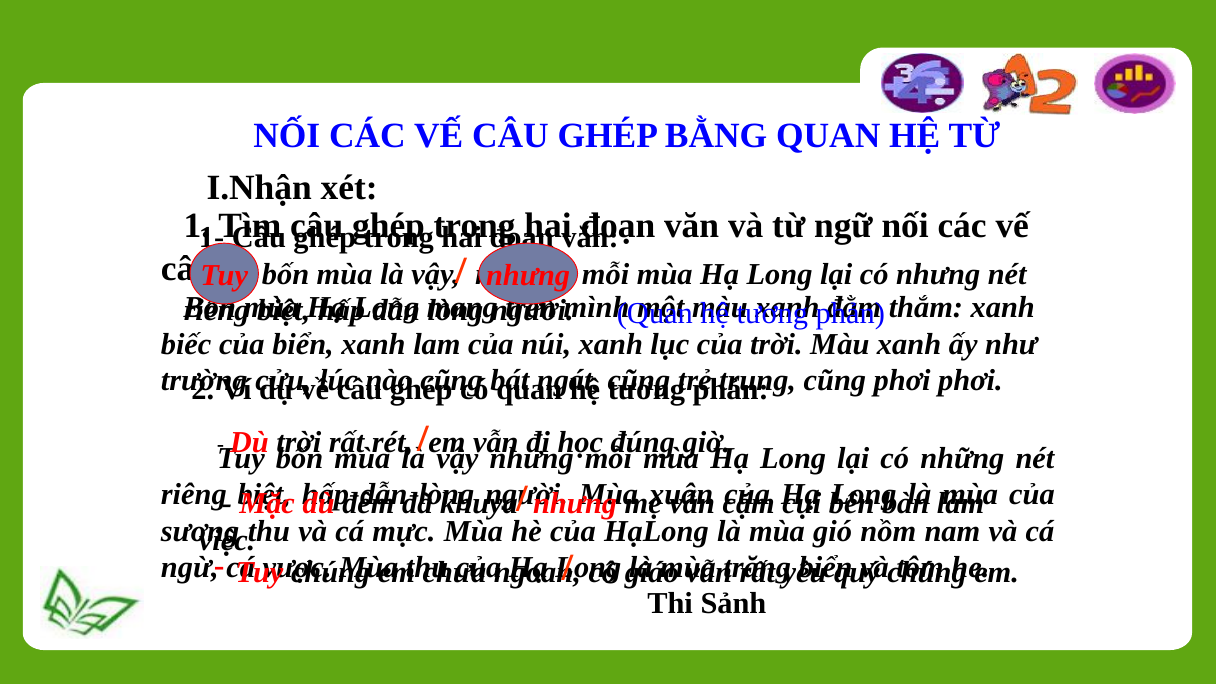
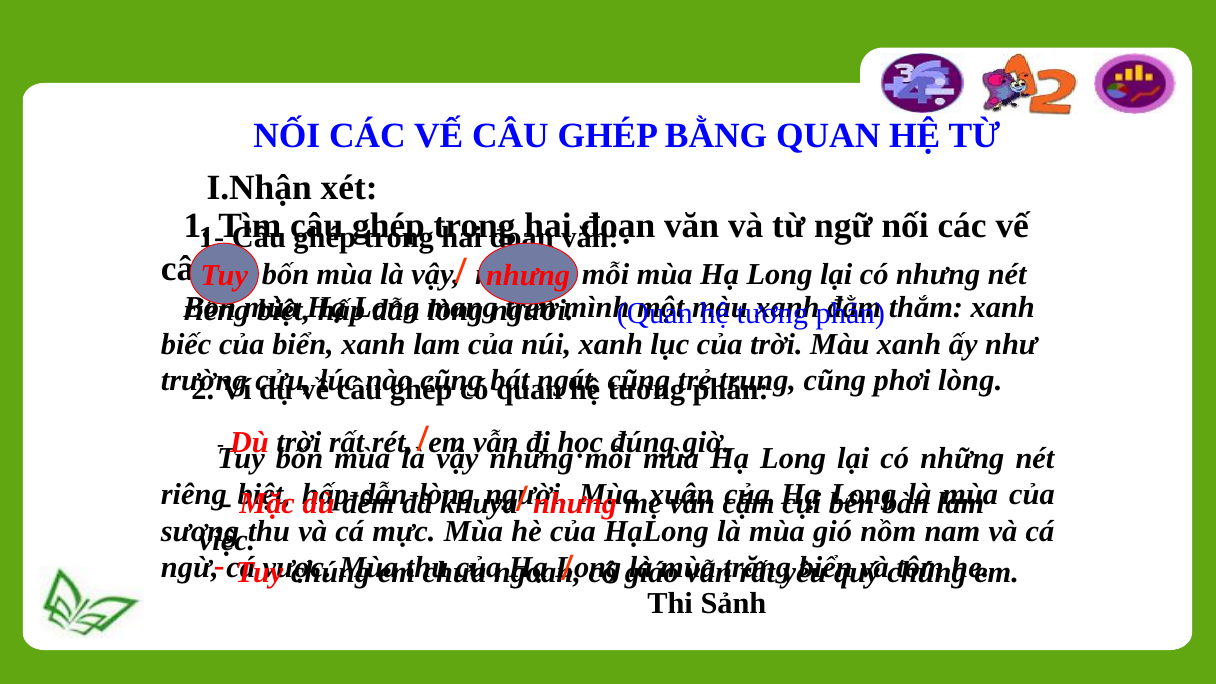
phơi phơi: phơi -> lòng (970, 381)
